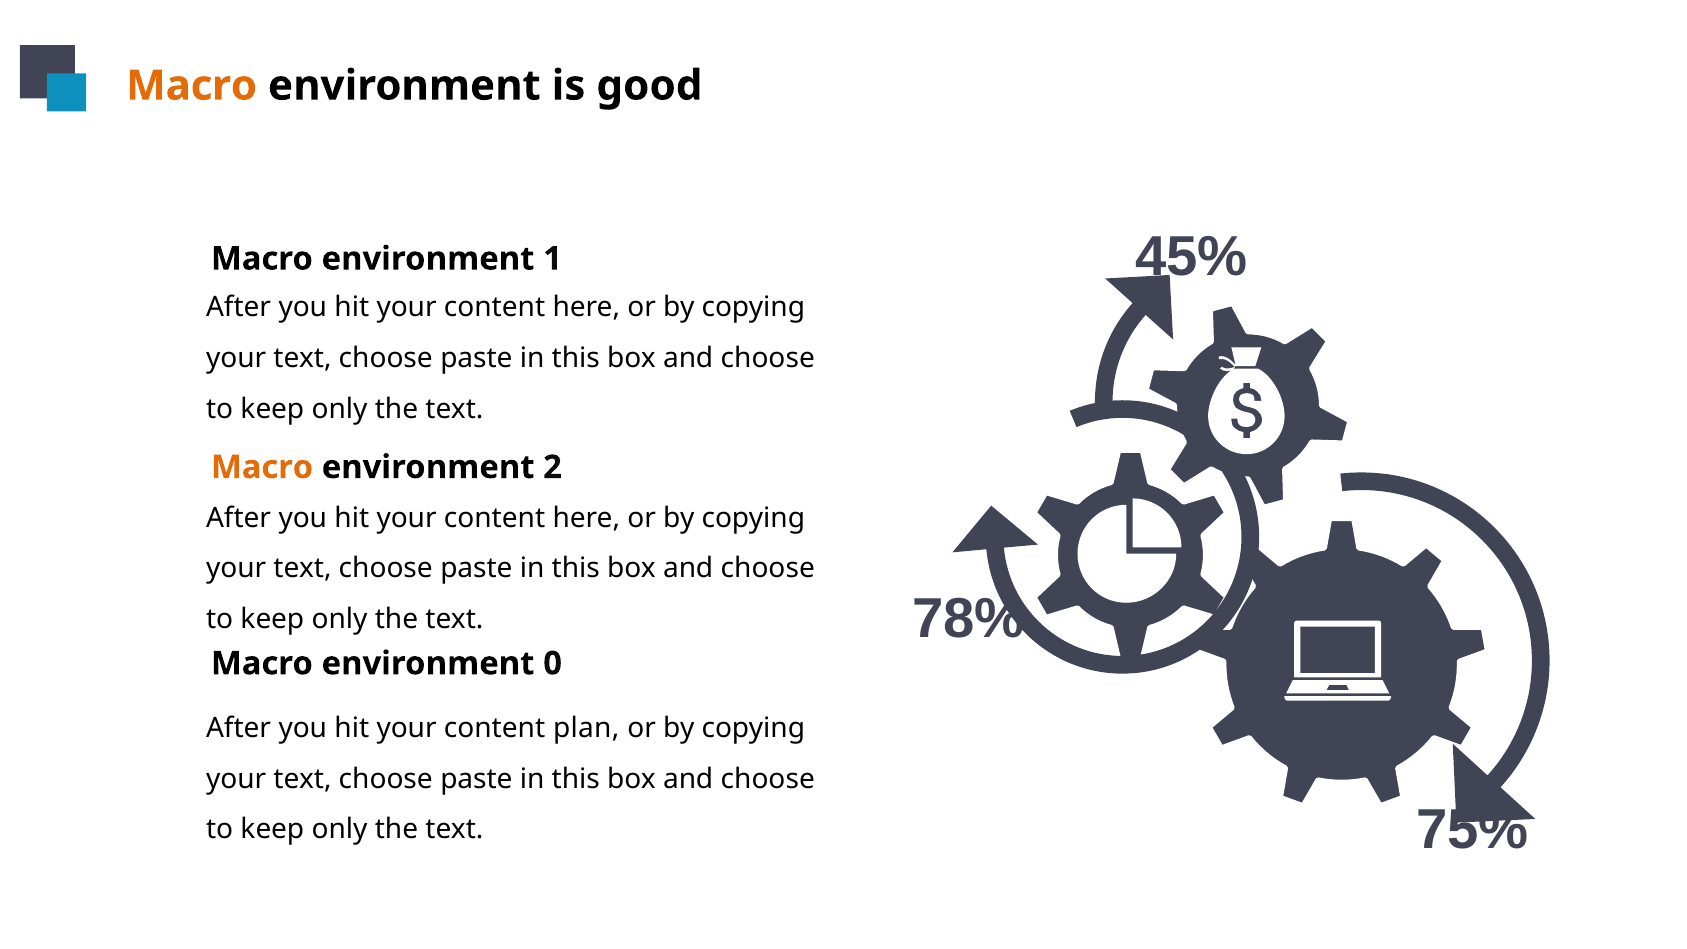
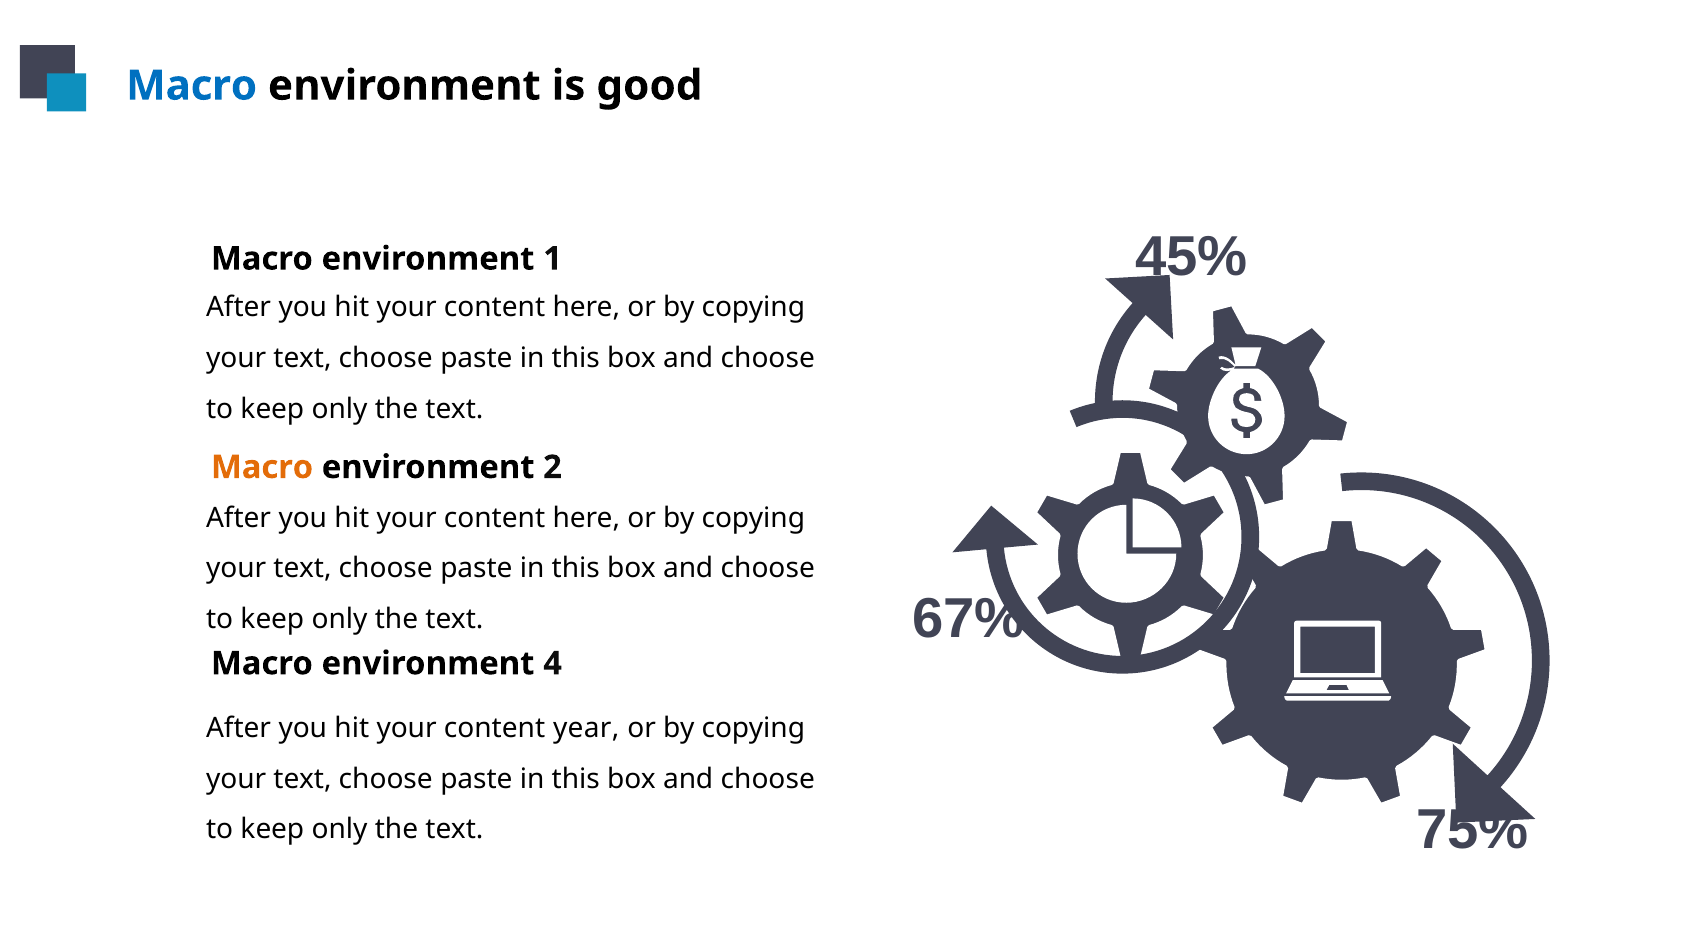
Macro colour: orange -> blue (192, 86)
78%: 78% -> 67% (968, 619)
0: 0 -> 4 (553, 664)
plan: plan -> year (586, 728)
